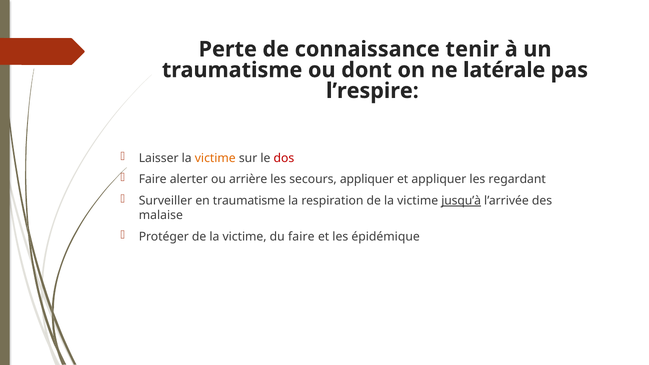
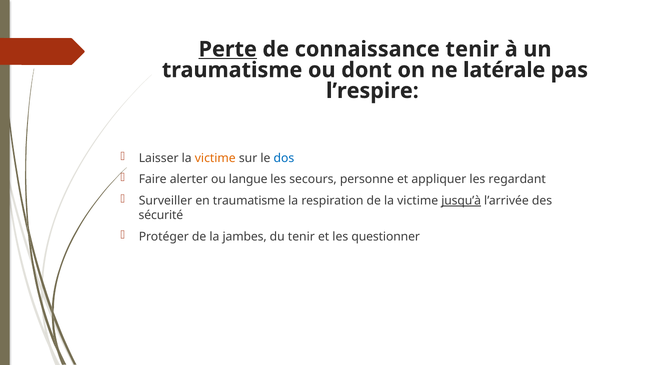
Perte underline: none -> present (228, 49)
dos colour: red -> blue (284, 158)
arrière: arrière -> langue (248, 179)
secours appliquer: appliquer -> personne (367, 179)
malaise: malaise -> sécurité (161, 215)
Protéger de la victime: victime -> jambes (245, 237)
du faire: faire -> tenir (301, 237)
épidémique: épidémique -> questionner (386, 237)
